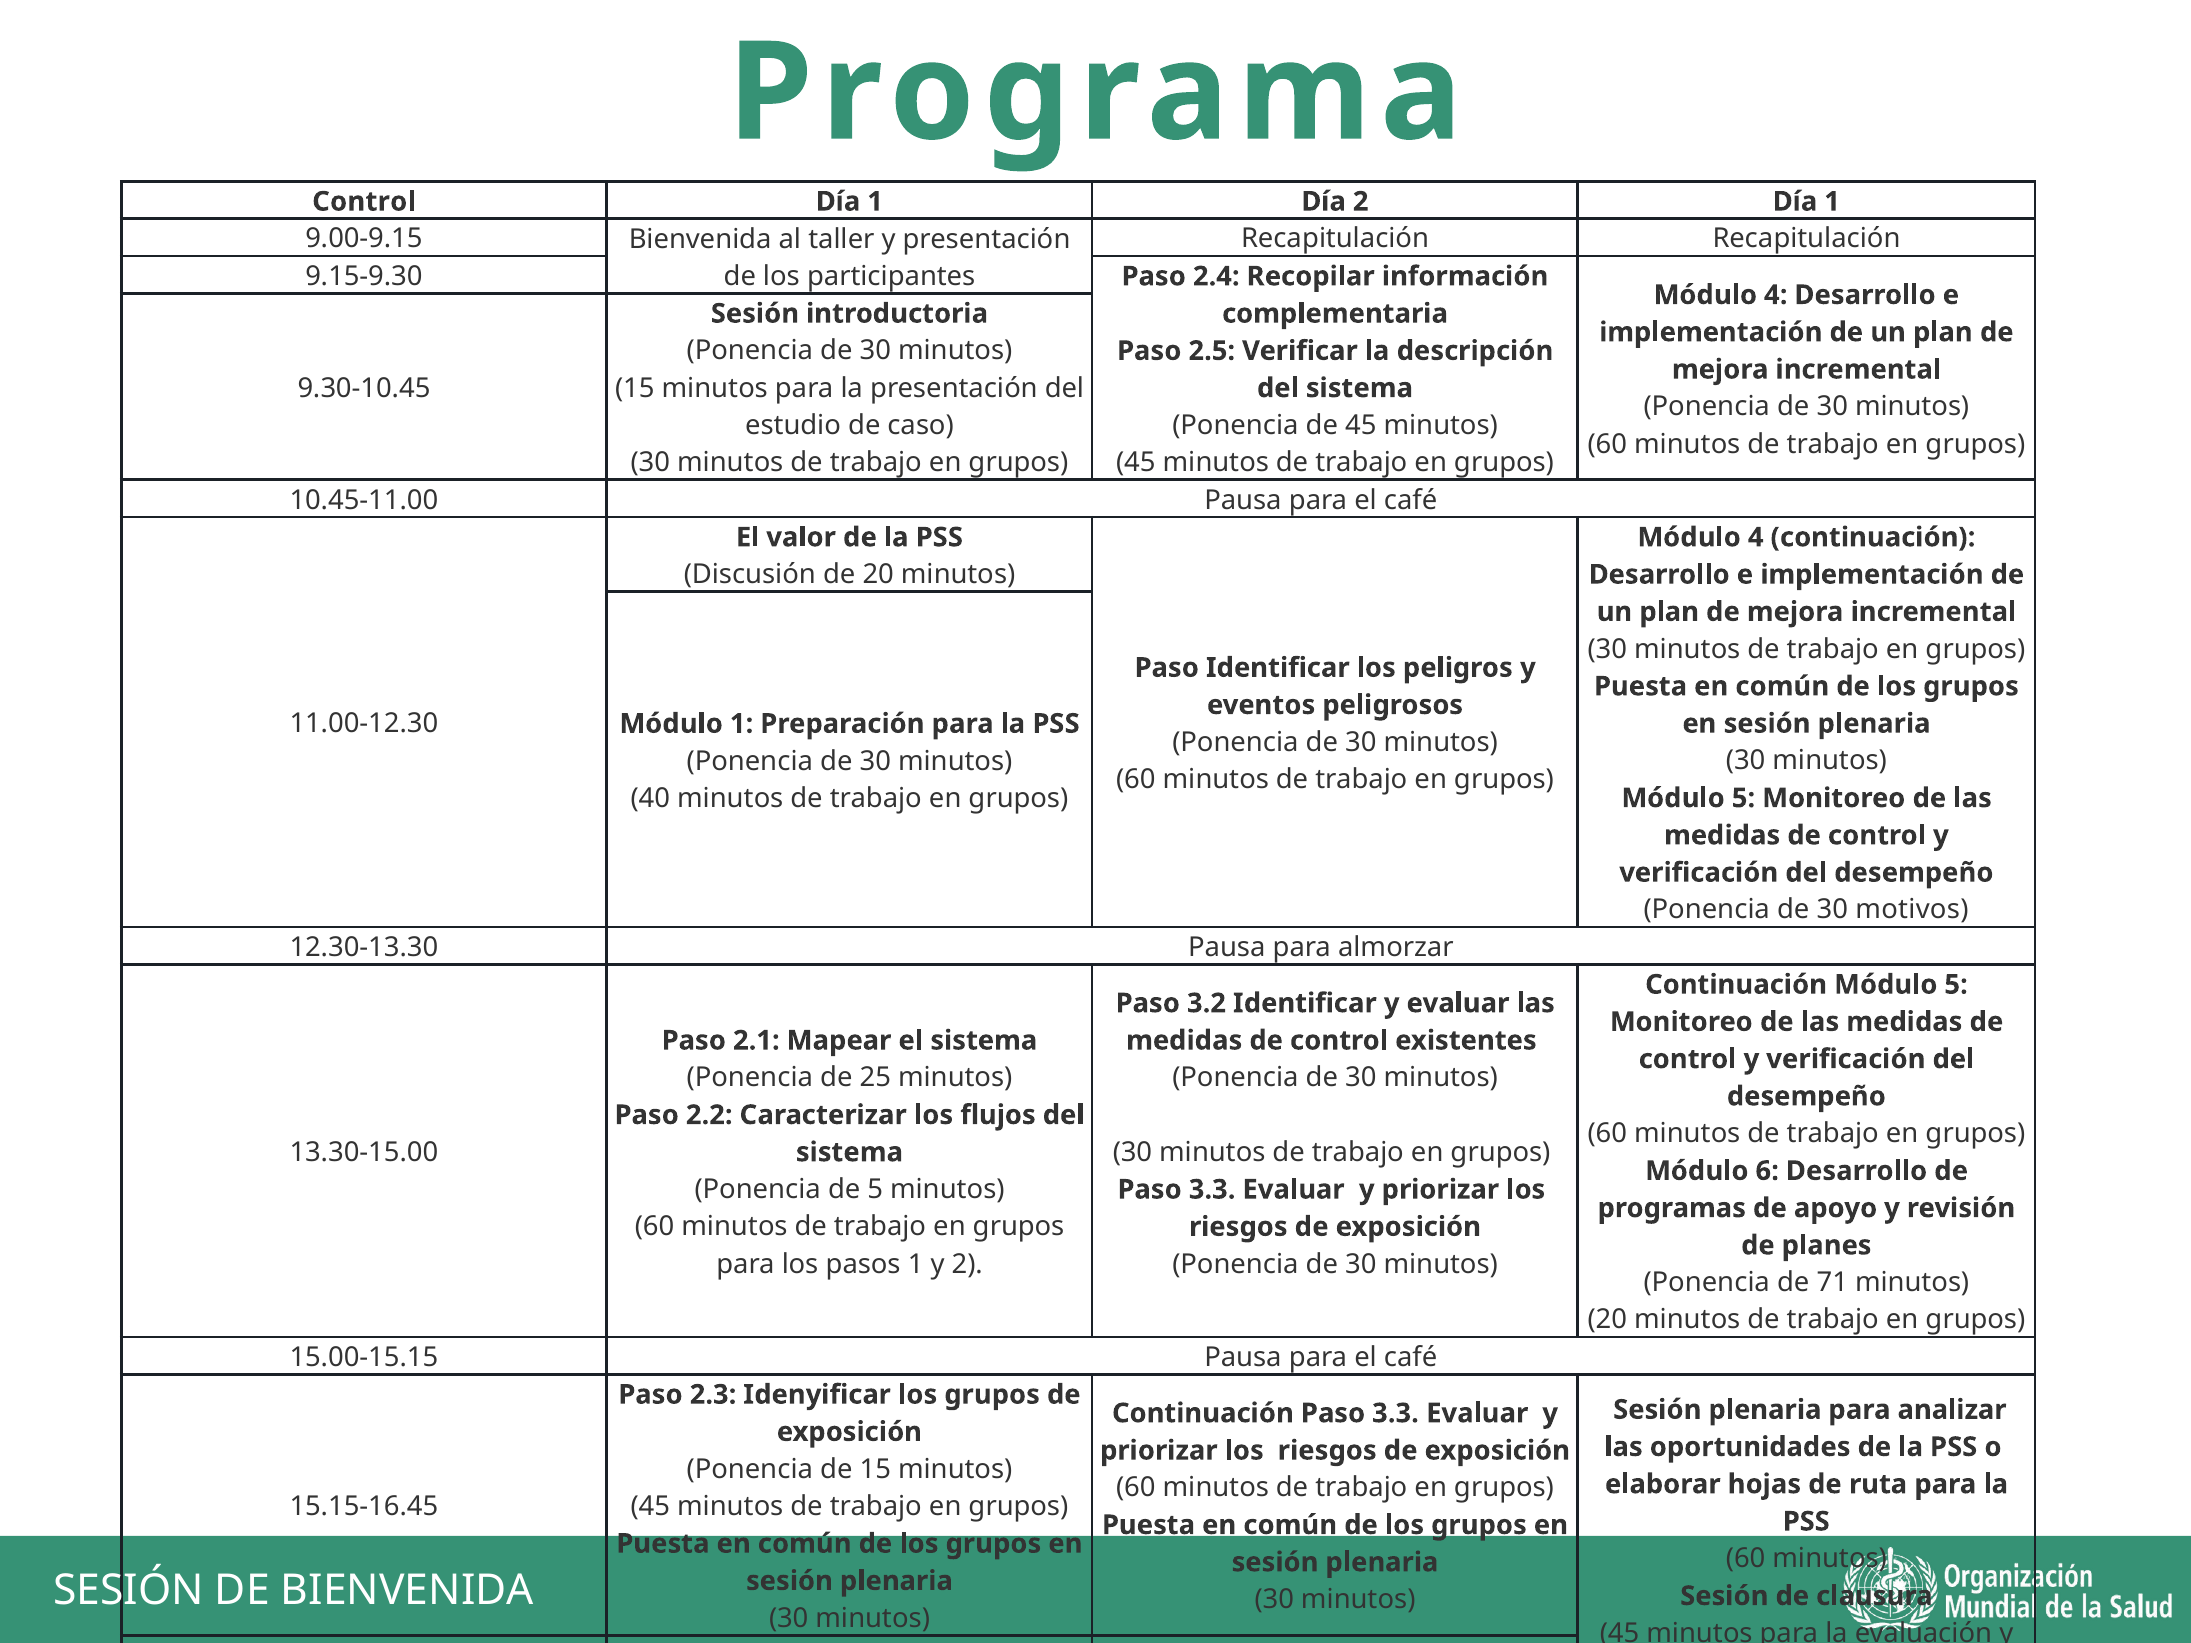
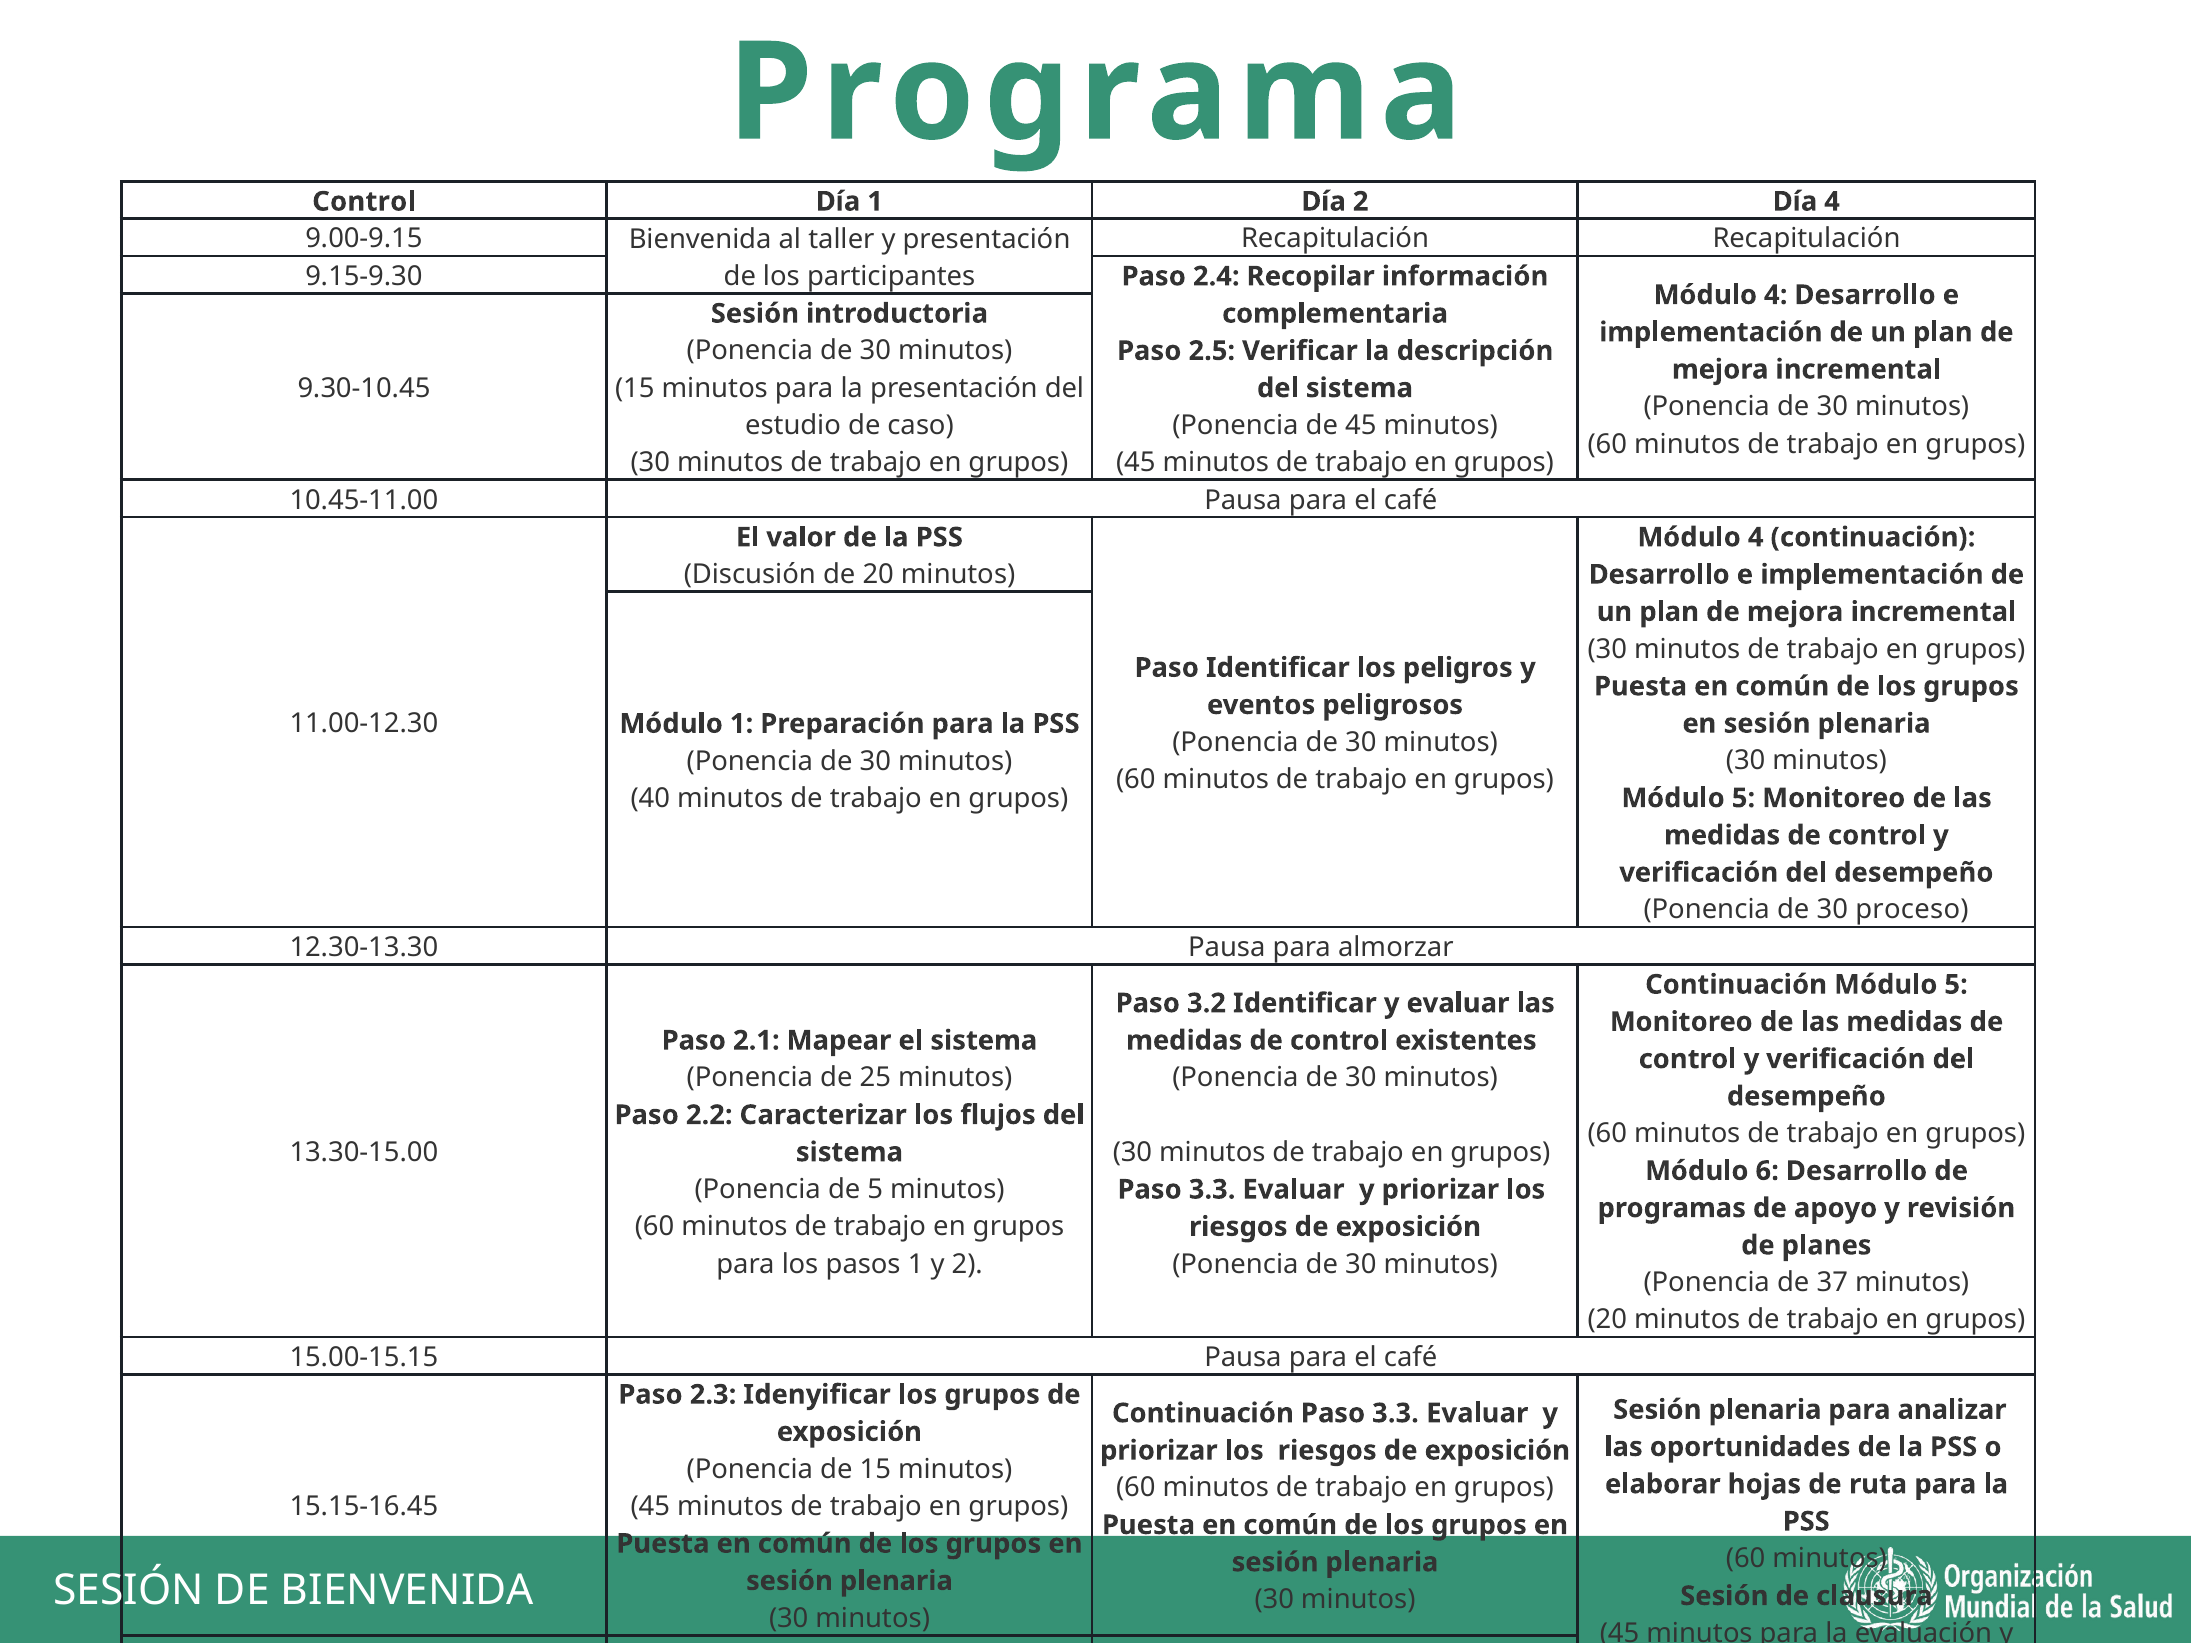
1: 1 -> 4 (1832, 202)
motivos: motivos -> proceso (1912, 910)
71: 71 -> 37 (1832, 1283)
